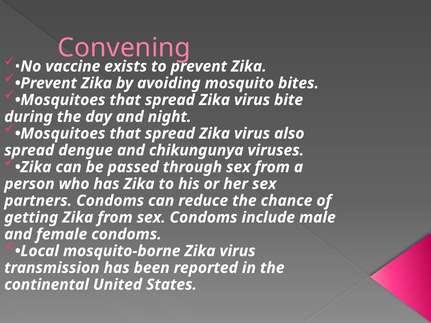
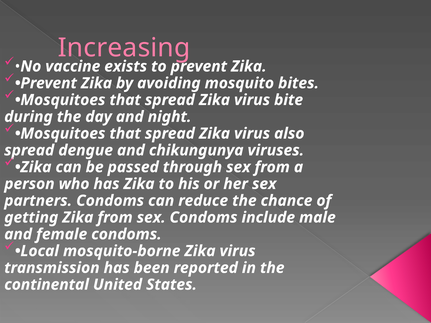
Convening: Convening -> Increasing (124, 48)
